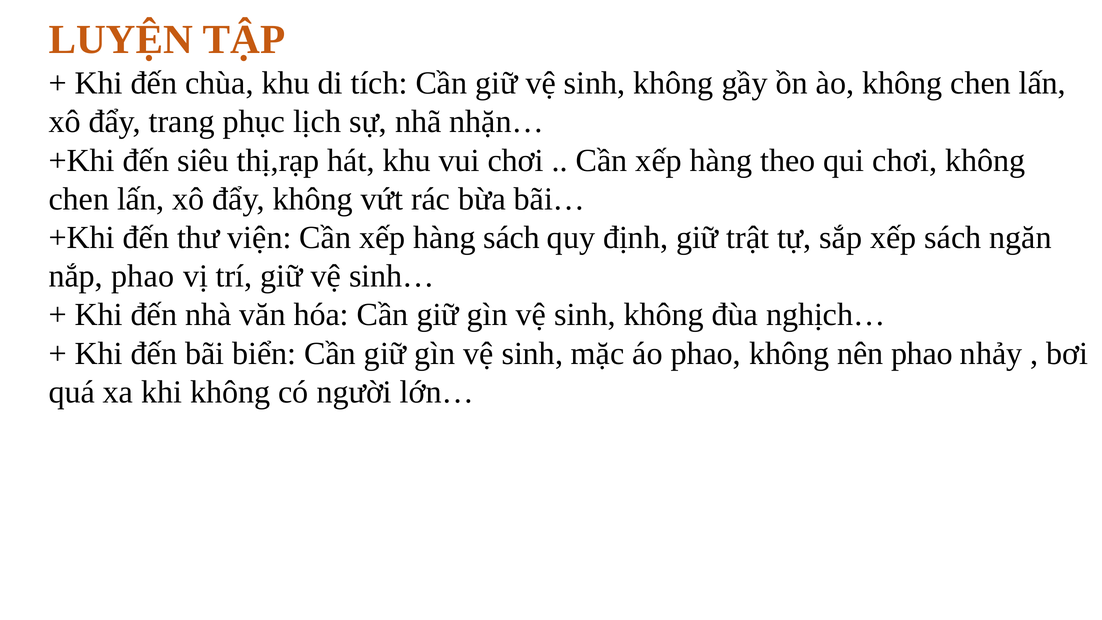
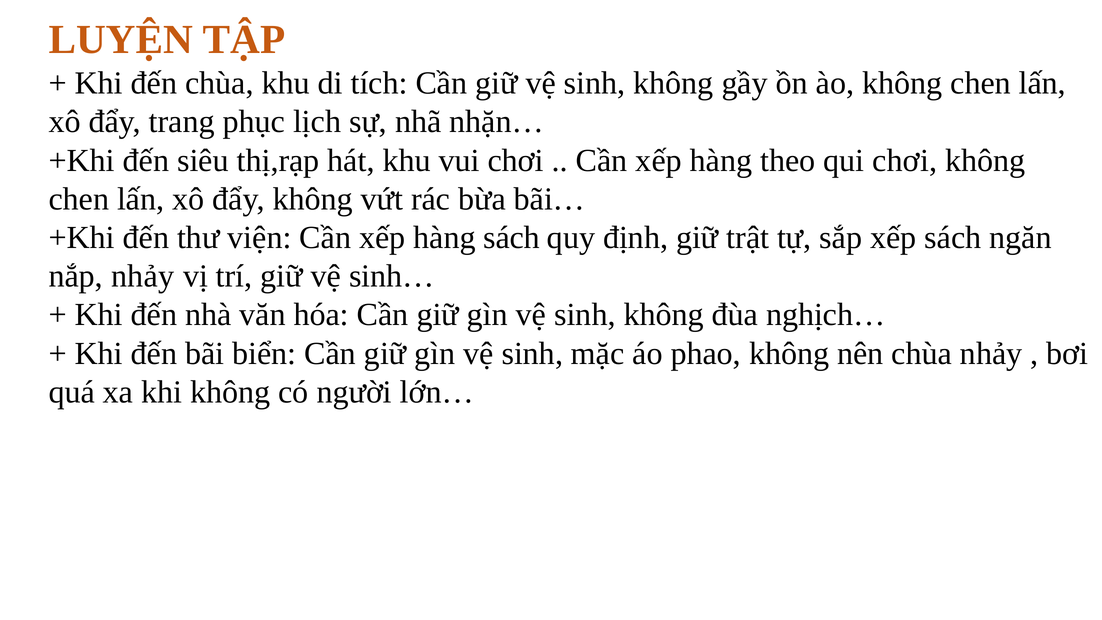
nắp phao: phao -> nhảy (143, 276)
nên phao: phao -> chùa (922, 353)
